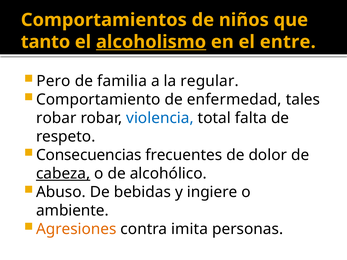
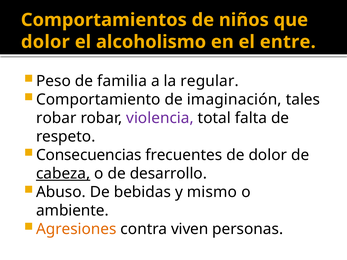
tanto: tanto -> dolor (45, 42)
alcoholismo underline: present -> none (151, 42)
Pero: Pero -> Peso (53, 81)
enfermedad: enfermedad -> imaginación (234, 100)
violencia colour: blue -> purple (160, 118)
alcohólico: alcohólico -> desarrollo (168, 174)
ingiere: ingiere -> mismo (212, 192)
imita: imita -> viven (190, 229)
